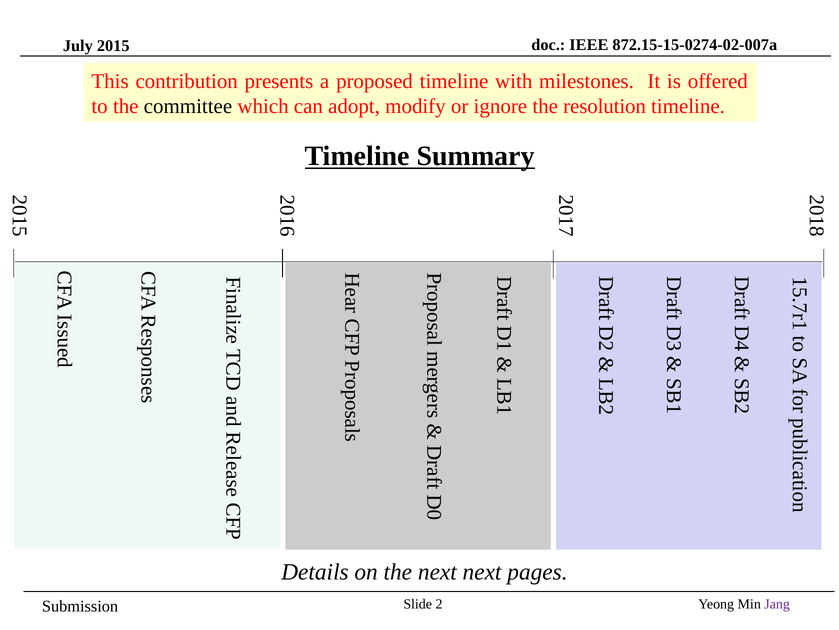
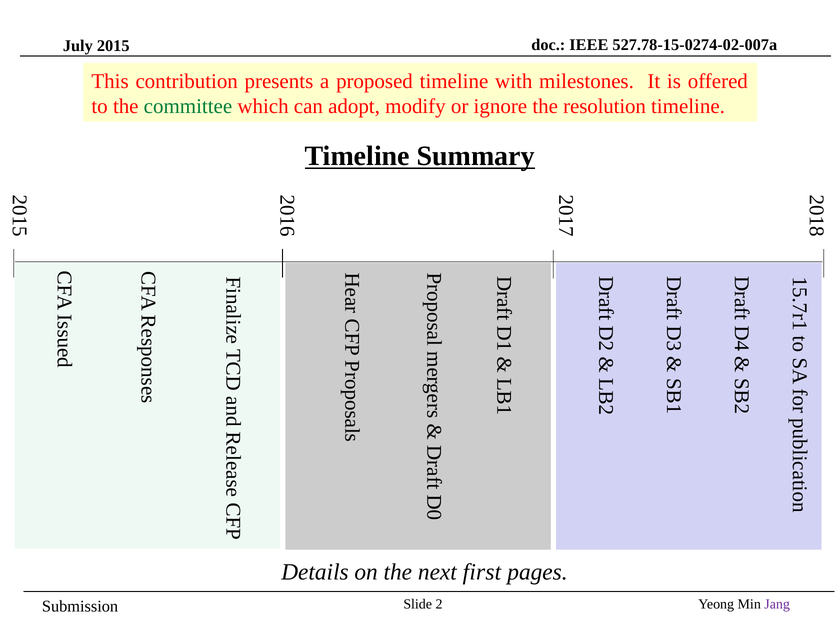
872.15-15-0274-02-007a: 872.15-15-0274-02-007a -> 527.78-15-0274-02-007a (695, 45)
committee colour: black -> green (188, 106)
next next: next -> first (482, 571)
